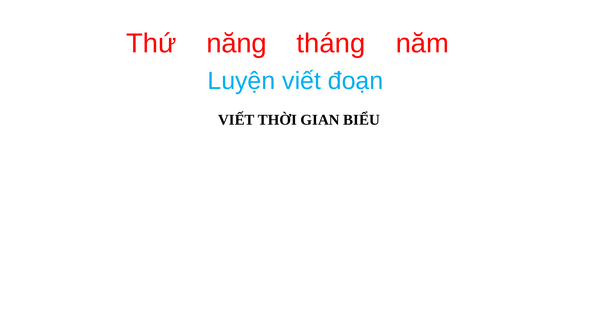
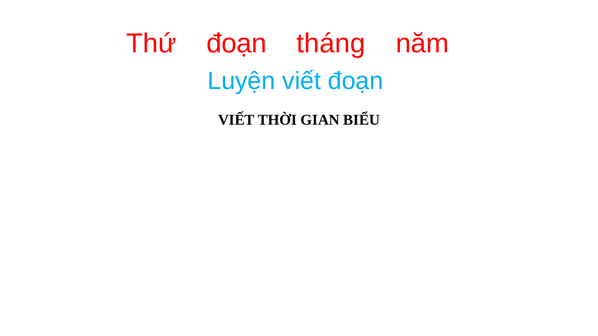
Thứ năng: năng -> đoạn (237, 43)
